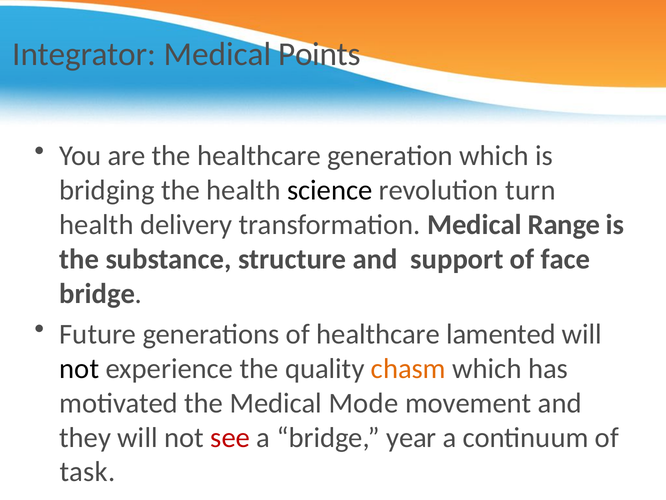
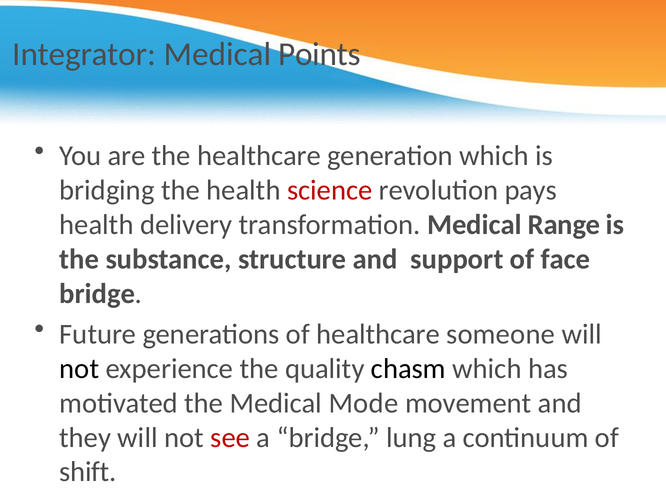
science colour: black -> red (330, 190)
turn: turn -> pays (531, 190)
lamented: lamented -> someone (501, 334)
chasm colour: orange -> black (408, 368)
year: year -> lung (411, 437)
task: task -> shift (88, 472)
